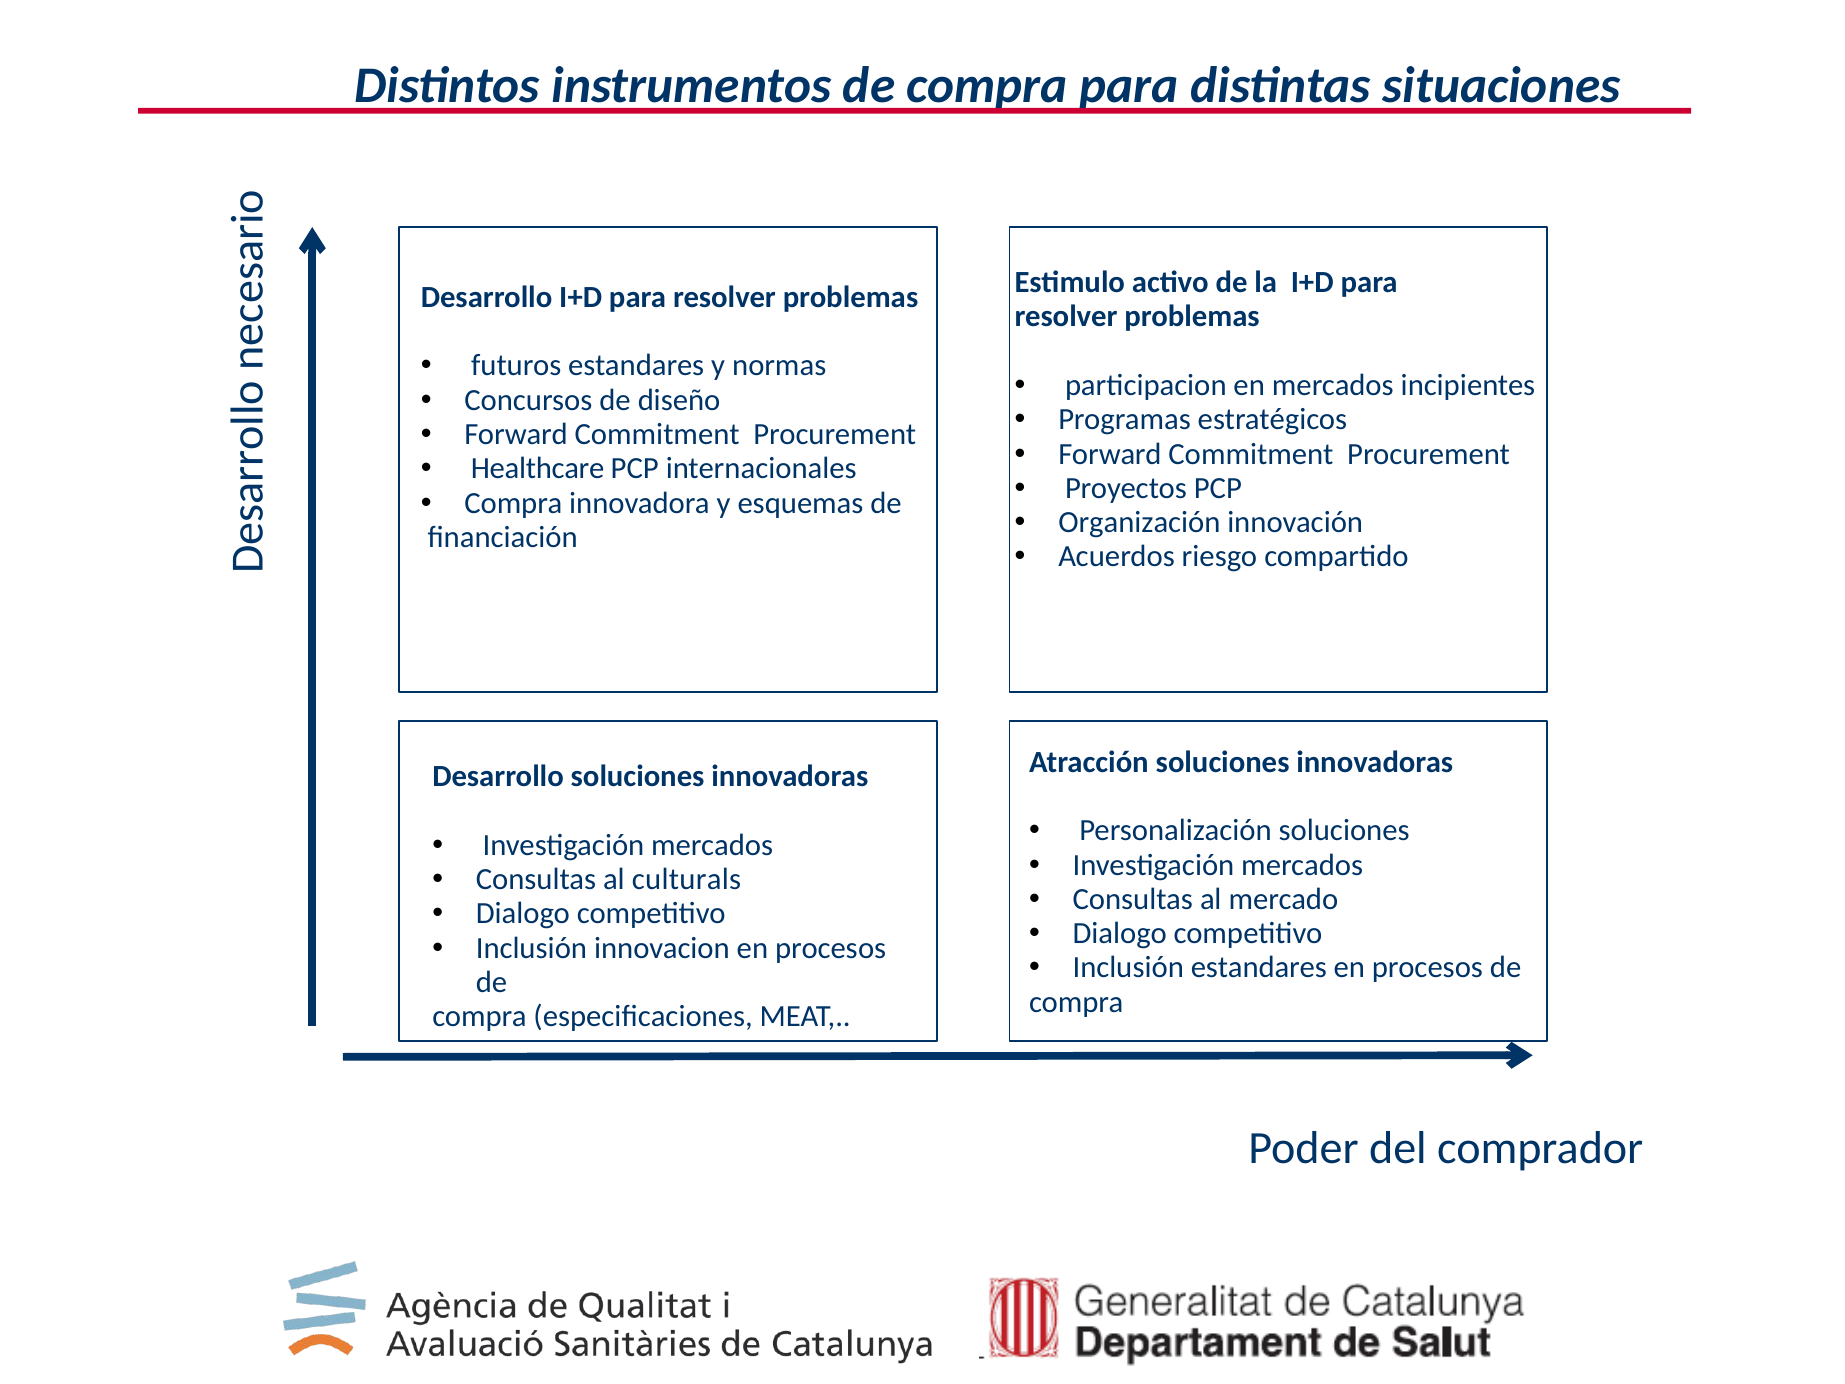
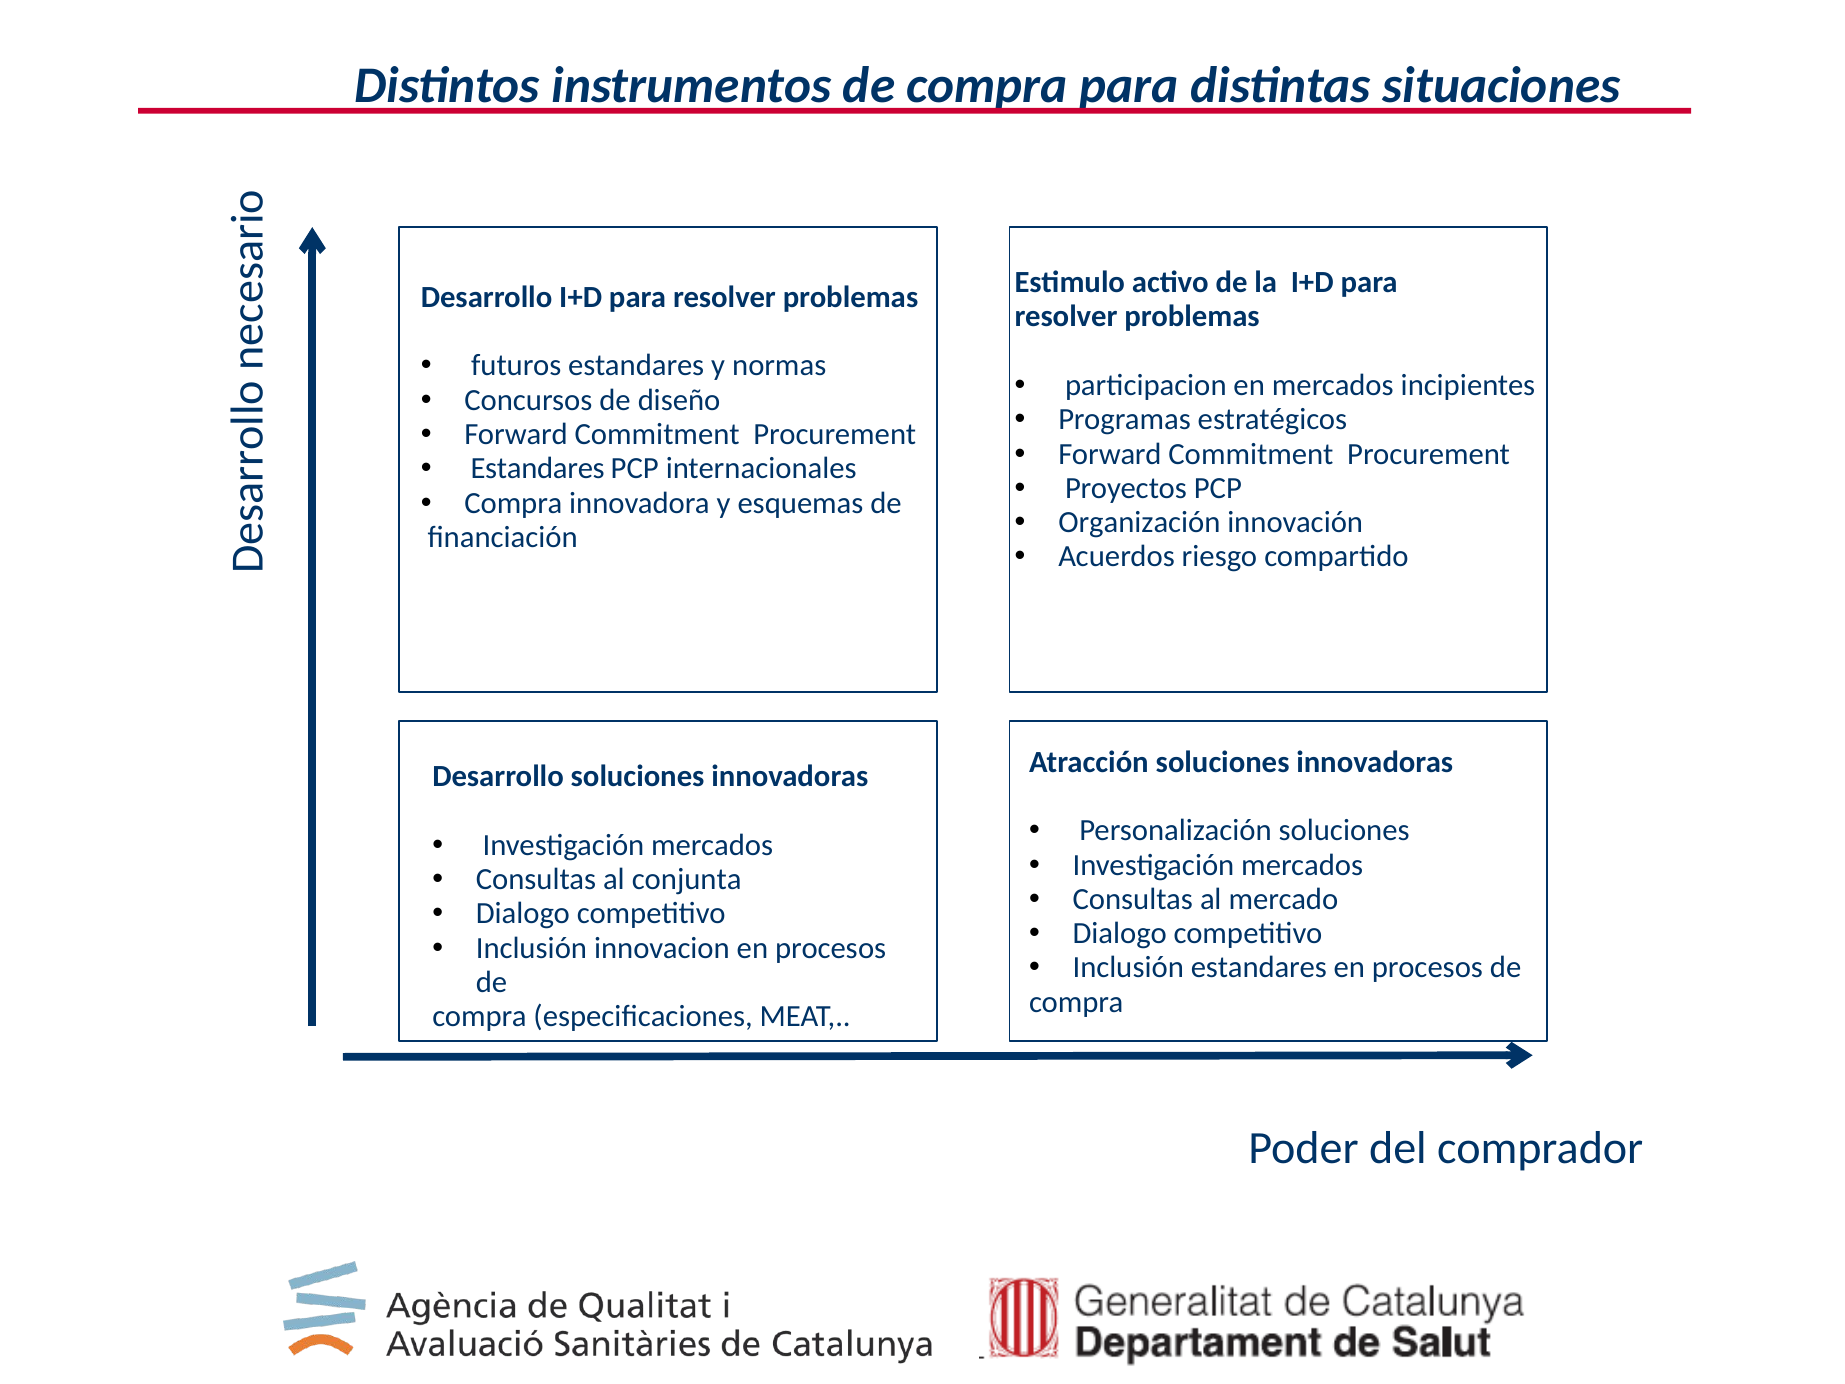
Healthcare: Healthcare -> Estandares (538, 469)
culturals: culturals -> conjunta (687, 879)
